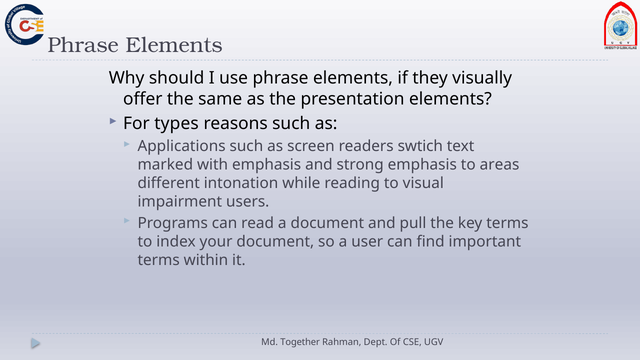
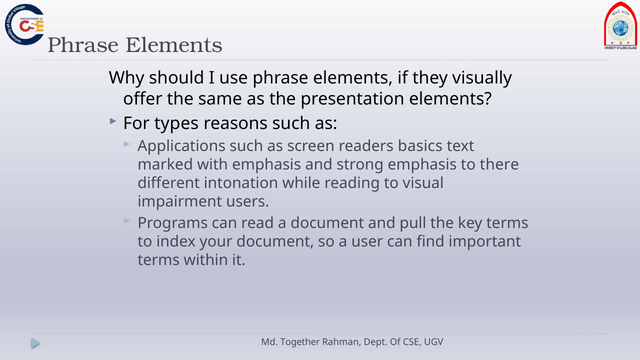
swtich: swtich -> basics (420, 146)
areas: areas -> there (499, 165)
